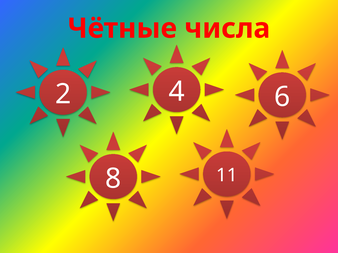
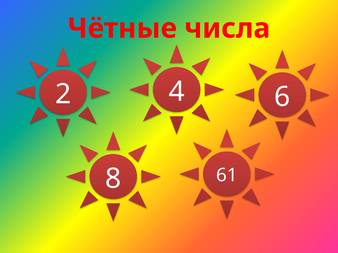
11: 11 -> 61 (227, 176)
